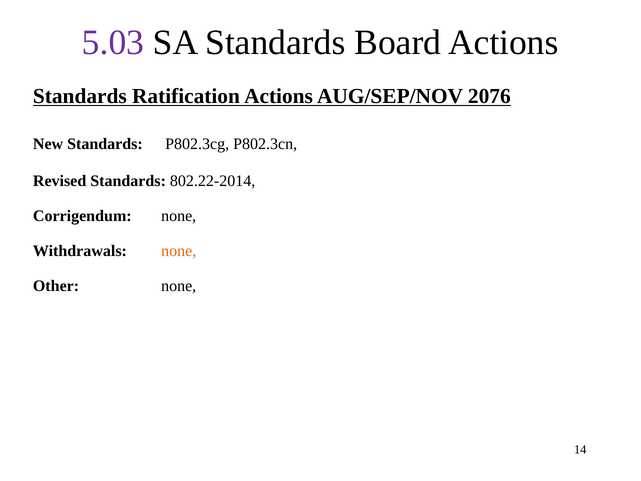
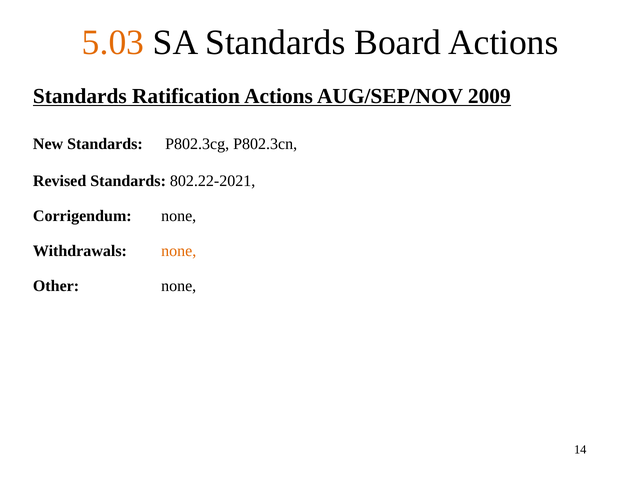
5.03 colour: purple -> orange (113, 43)
2076: 2076 -> 2009 (489, 96)
802.22-2014: 802.22-2014 -> 802.22-2021 (213, 181)
